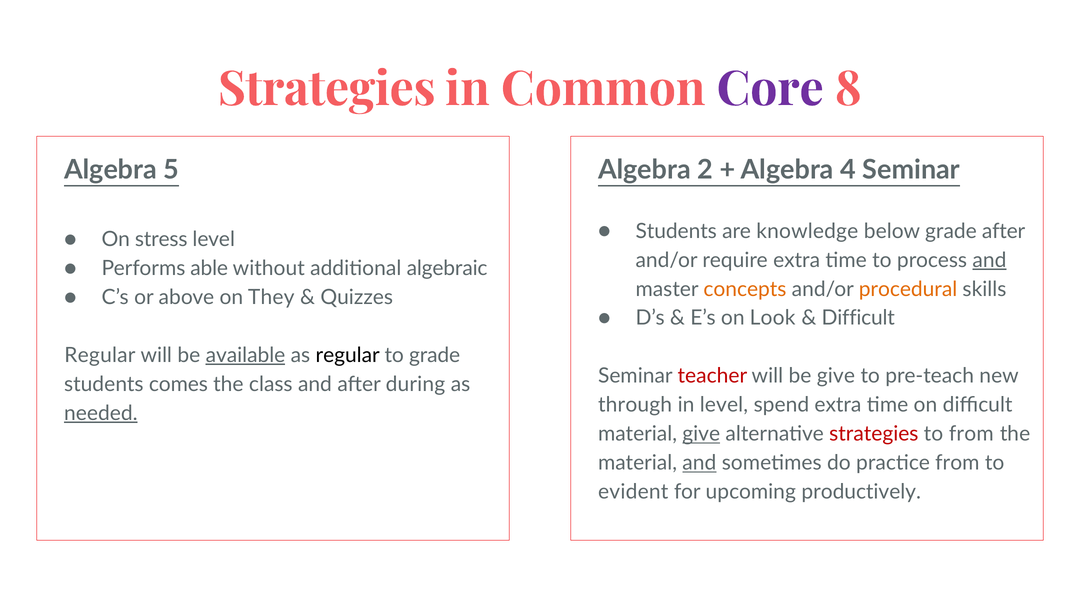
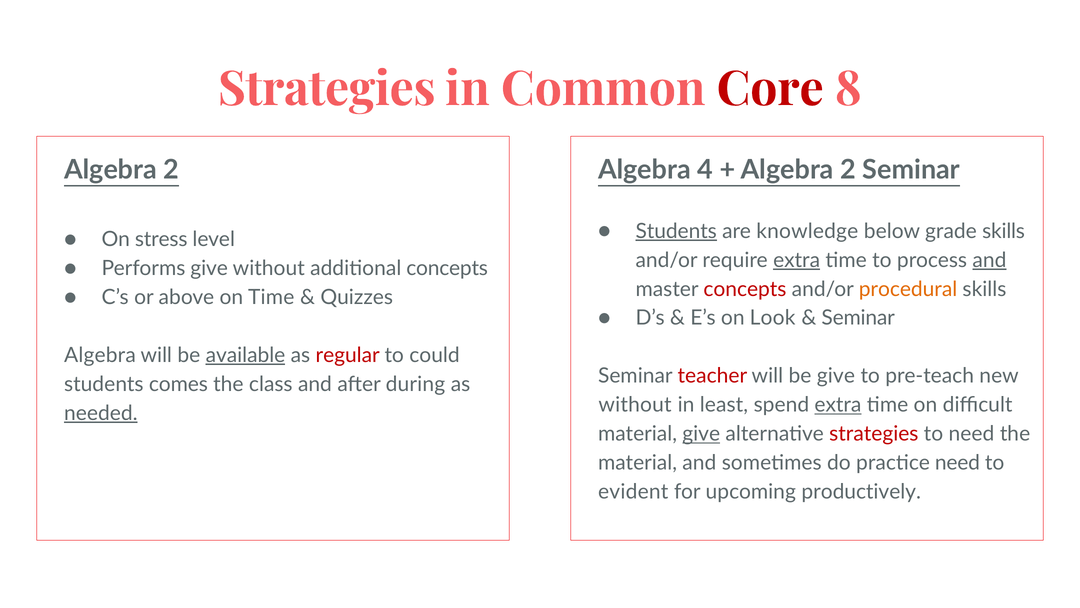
Core colour: purple -> red (770, 89)
5: 5 -> 2 (171, 170)
2: 2 -> 4 (705, 170)
4: 4 -> 2 (848, 170)
Students underline: none -> present (676, 231)
grade after: after -> skills (1004, 231)
extra underline: none -> present (797, 260)
Performs able: able -> give (209, 268)
additional algebraic: algebraic -> concepts (447, 268)
concepts colour: orange -> red (745, 289)
on They: They -> Time (271, 297)
Difficult: Difficult -> Seminar (858, 318)
Regular: Regular -> Algebra (100, 355)
regular colour: black -> red (348, 355)
to grade: grade -> could (434, 355)
through: through -> without (635, 405)
in level: level -> least (724, 405)
extra underline: none -> present (838, 405)
to from: from -> need (971, 434)
and underline: present -> none (699, 463)
practice from: from -> need (957, 463)
